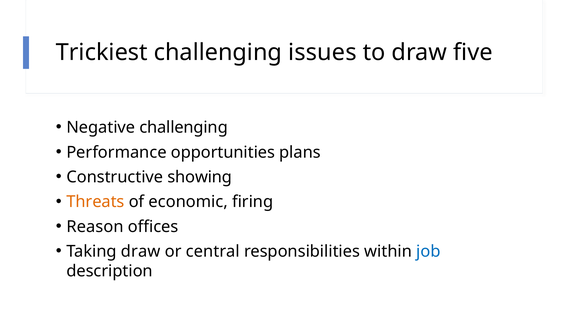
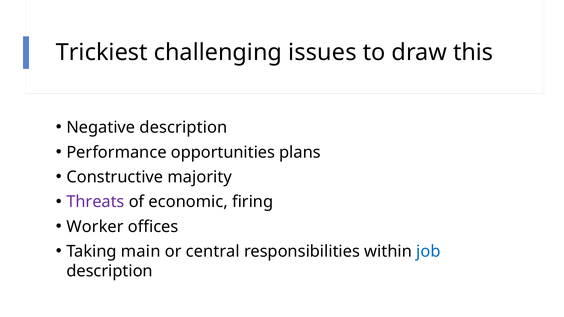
five: five -> this (473, 53)
Negative challenging: challenging -> description (183, 128)
showing: showing -> majority (200, 177)
Threats colour: orange -> purple (95, 202)
Reason: Reason -> Worker (95, 227)
Taking draw: draw -> main (141, 252)
